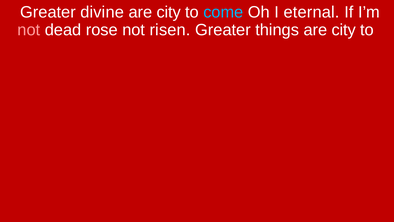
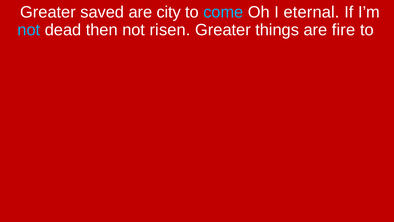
divine: divine -> saved (102, 12)
not colour: pink -> light blue (29, 30)
rose: rose -> then (102, 30)
things are city: city -> fire (344, 30)
